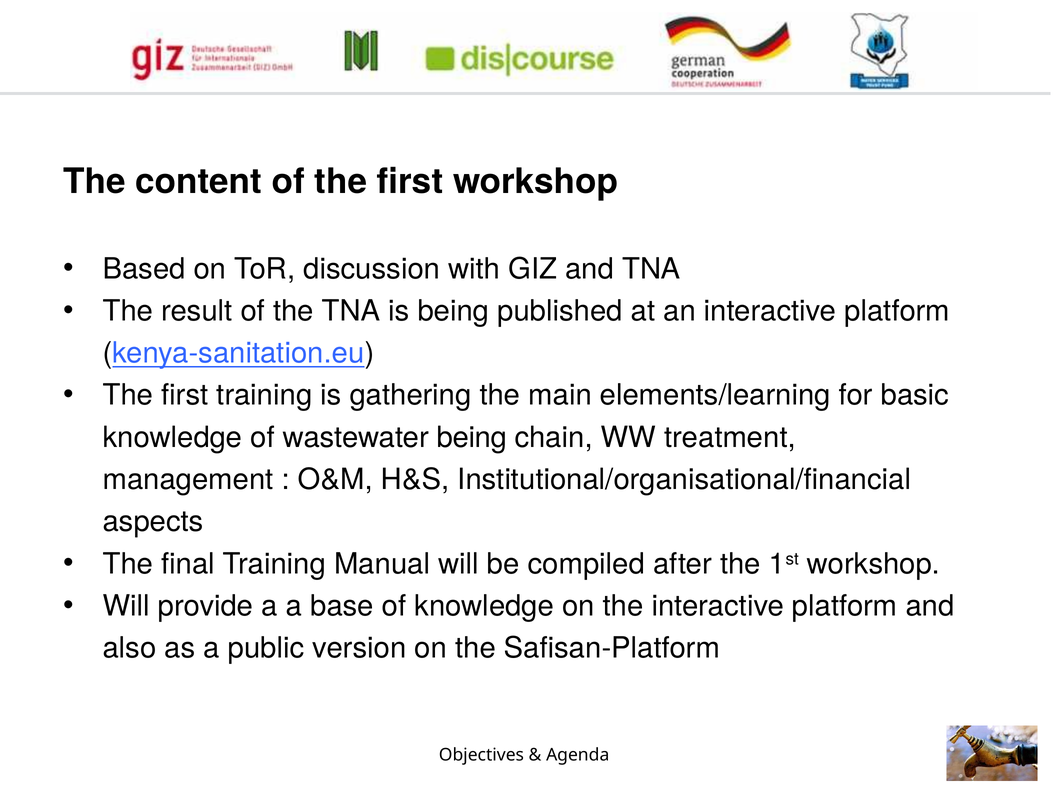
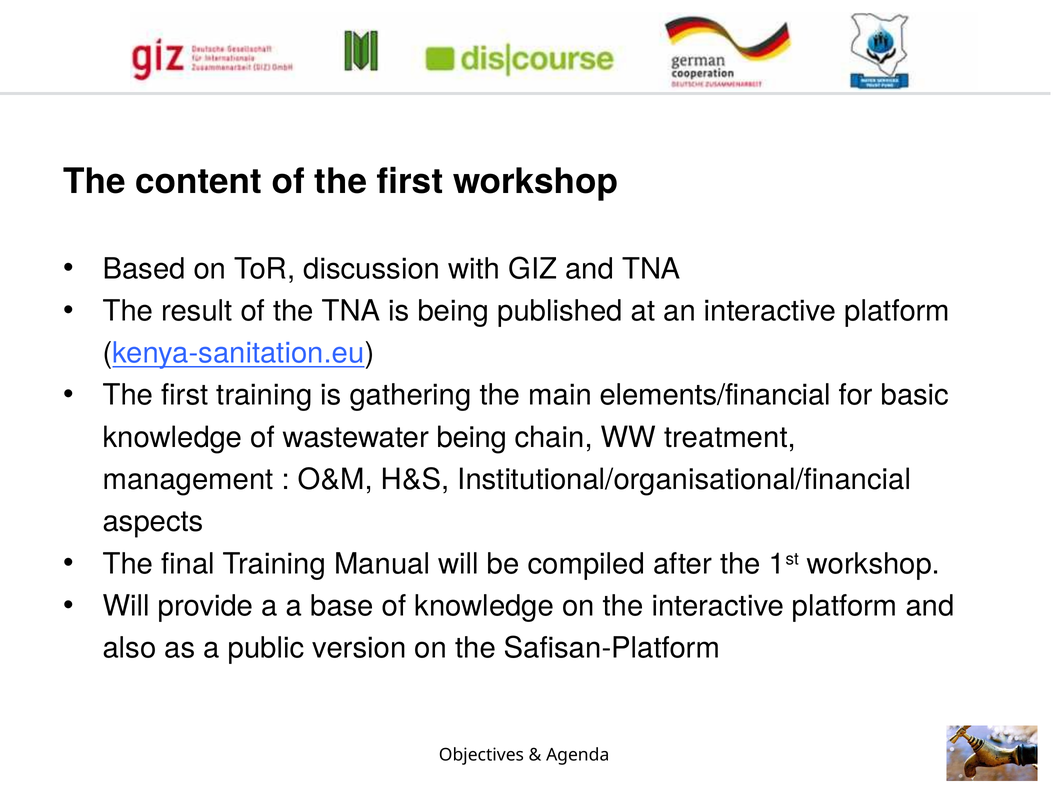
elements/learning: elements/learning -> elements/financial (715, 395)
